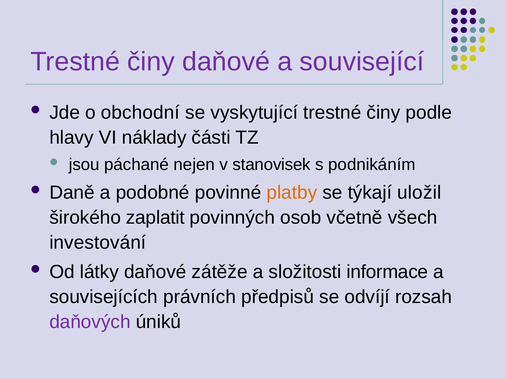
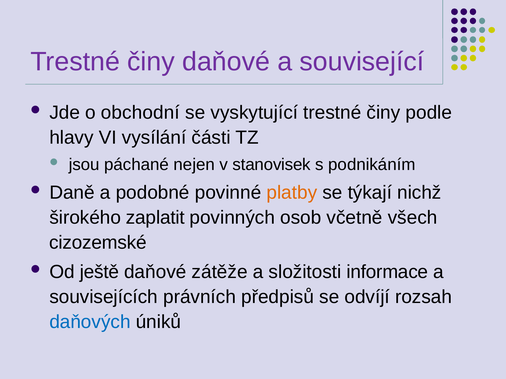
náklady: náklady -> vysílání (154, 138)
uložil: uložil -> nichž (419, 193)
investování: investování -> cizozemské (98, 243)
látky: látky -> ještě (99, 272)
daňových colour: purple -> blue (90, 322)
